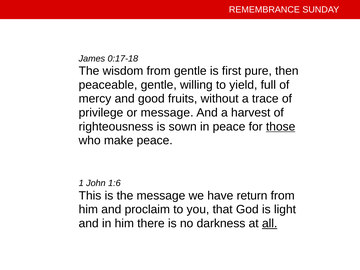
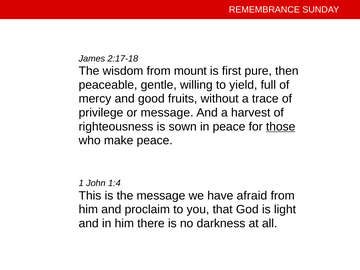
0:17-18: 0:17-18 -> 2:17-18 (123, 59)
from gentle: gentle -> mount (190, 71)
1:6: 1:6 -> 1:4 (114, 183)
return: return -> afraid (252, 196)
all underline: present -> none (270, 223)
